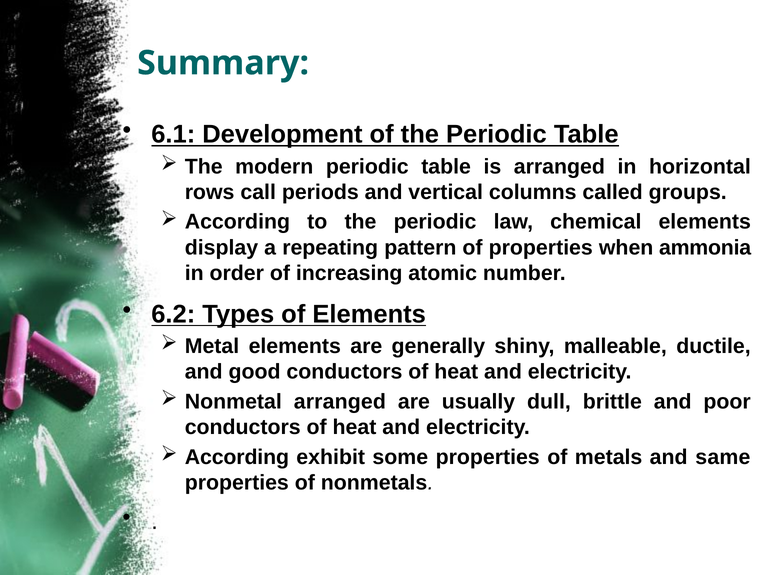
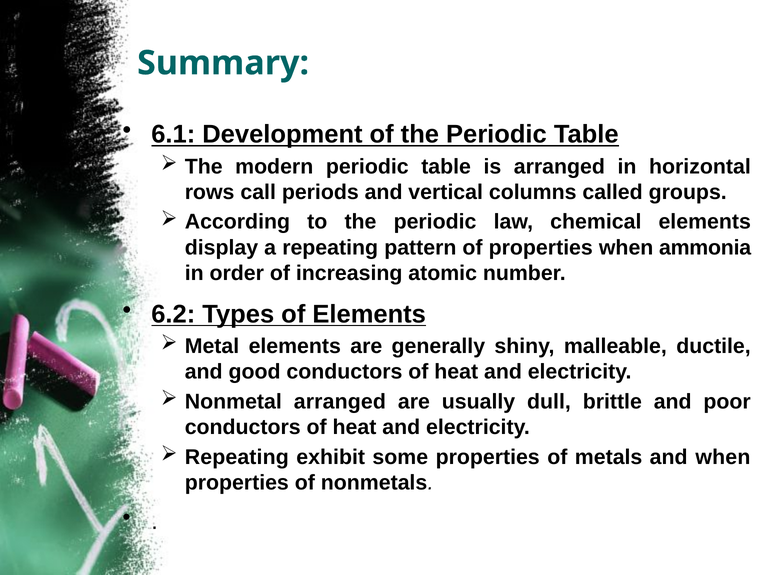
According: According -> Repeating (237, 457)
and same: same -> when (723, 457)
